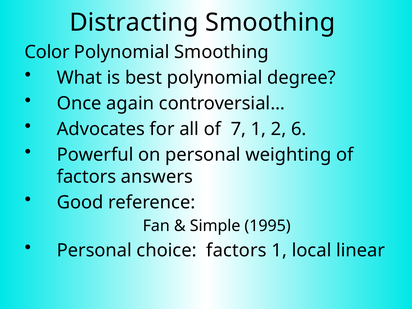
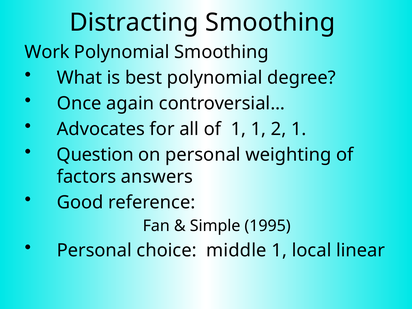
Color: Color -> Work (47, 52)
of 7: 7 -> 1 (238, 129)
2 6: 6 -> 1 (299, 129)
Powerful: Powerful -> Question (95, 155)
choice factors: factors -> middle (236, 250)
